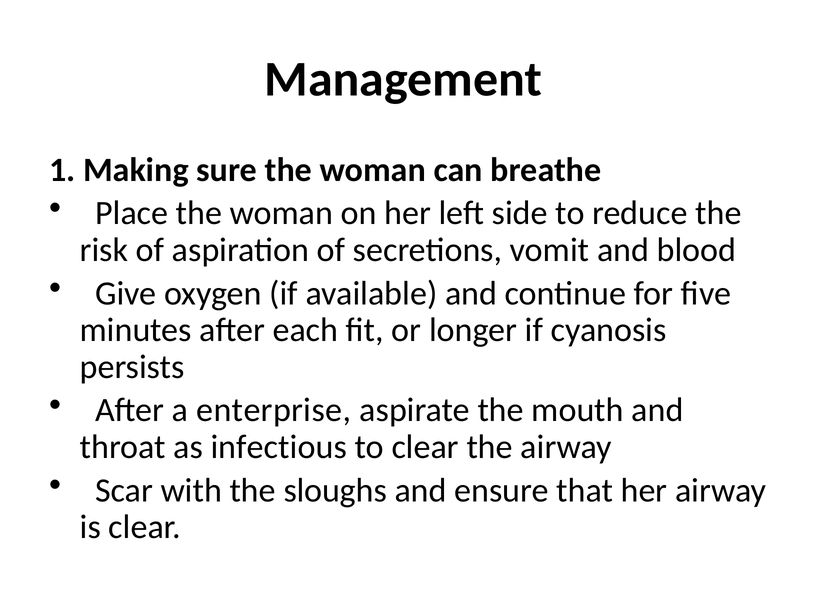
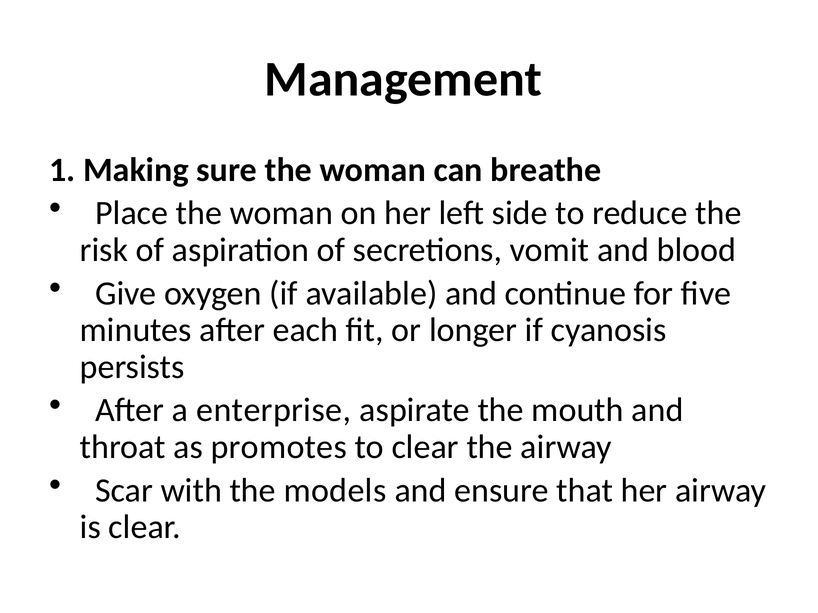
infectious: infectious -> promotes (279, 447)
sloughs: sloughs -> models (335, 491)
